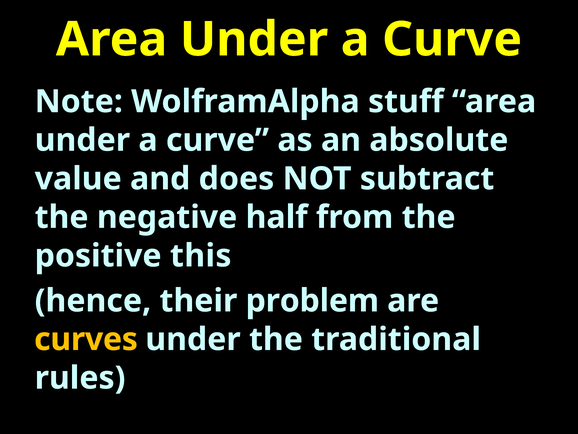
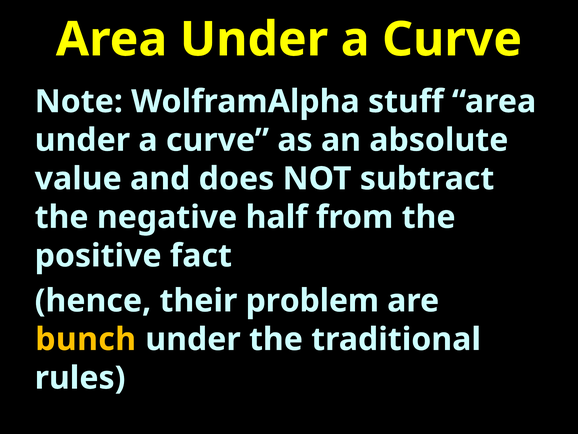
this: this -> fact (201, 256)
curves: curves -> bunch (86, 339)
